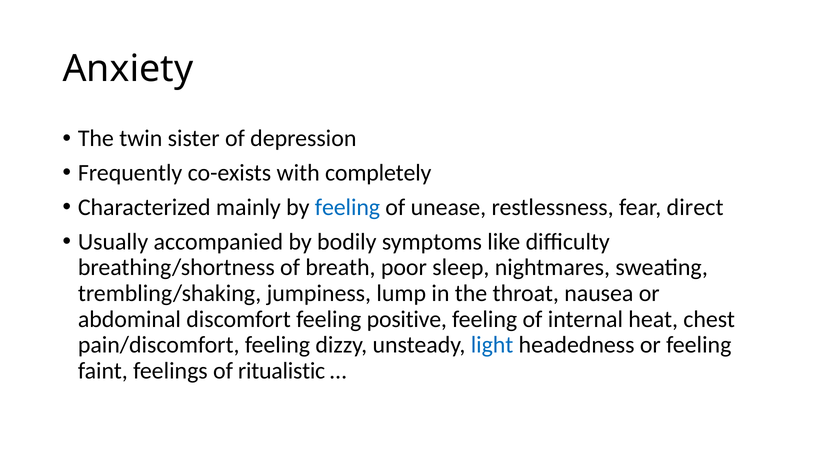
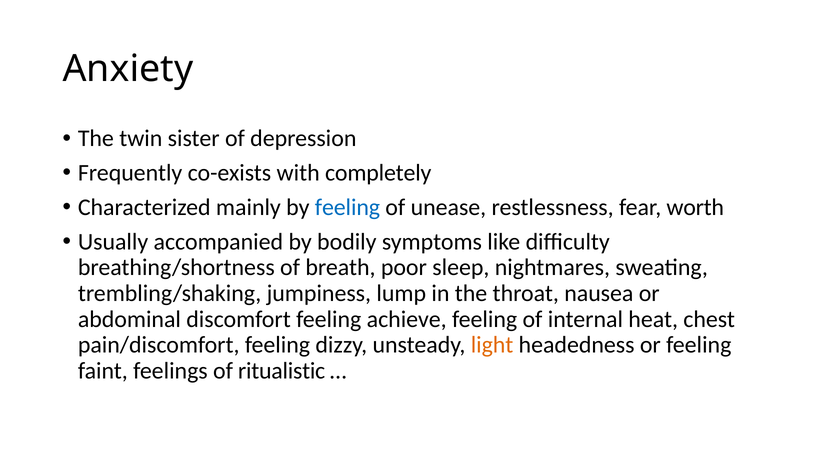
direct: direct -> worth (695, 207)
positive: positive -> achieve (407, 319)
light colour: blue -> orange (492, 345)
